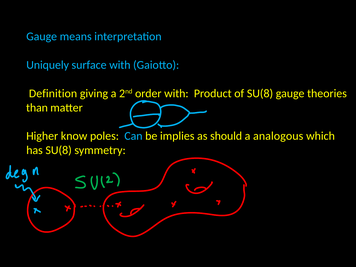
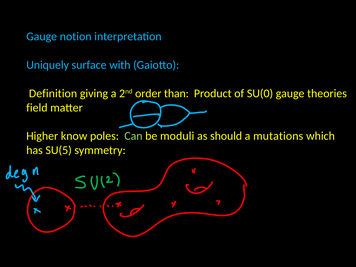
means: means -> notion (76, 36)
order with: with -> than (176, 93)
of SU(8: SU(8 -> SU(0 (260, 93)
than: than -> field (37, 108)
Can colour: light blue -> light green (133, 136)
implies: implies -> moduli (177, 136)
analogous: analogous -> mutations (278, 136)
has SU(8: SU(8 -> SU(5 (59, 150)
